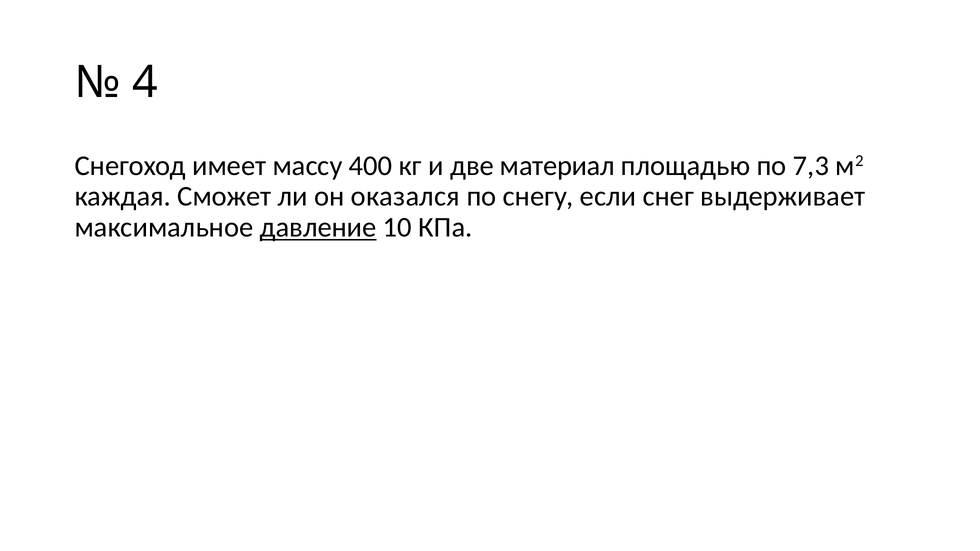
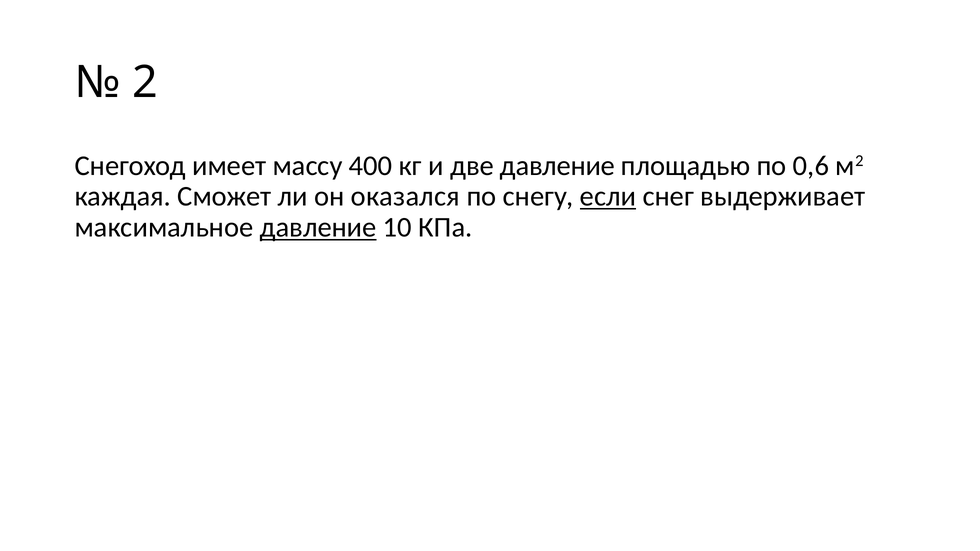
4: 4 -> 2 (145, 82)
две материал: материал -> давление (557, 166)
7,3: 7,3 -> 0,6 (811, 166)
если underline: none -> present (608, 197)
